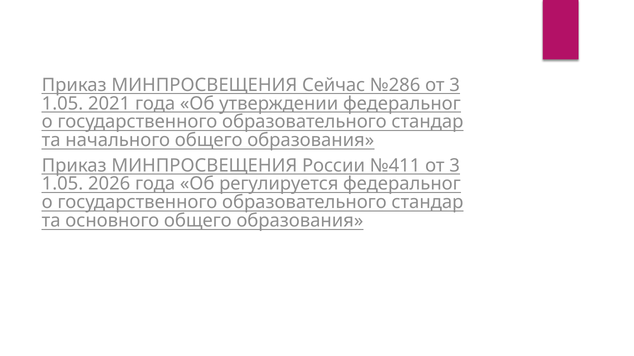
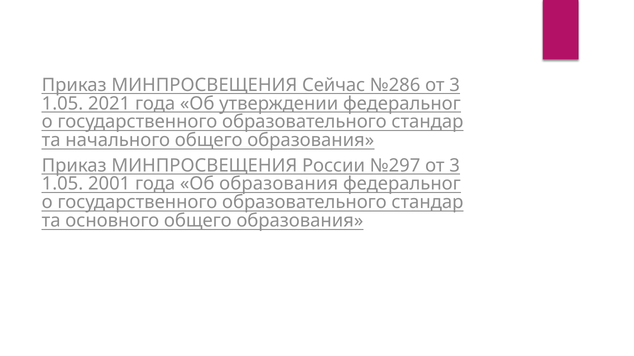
№411: №411 -> №297 (395, 166)
2026: 2026 -> 2001 (109, 184)
Об регулируется: регулируется -> образования (279, 184)
